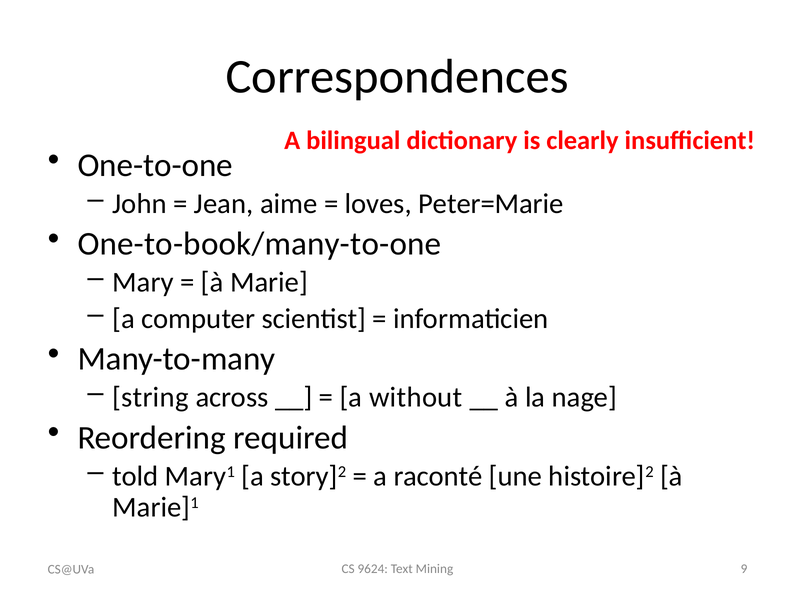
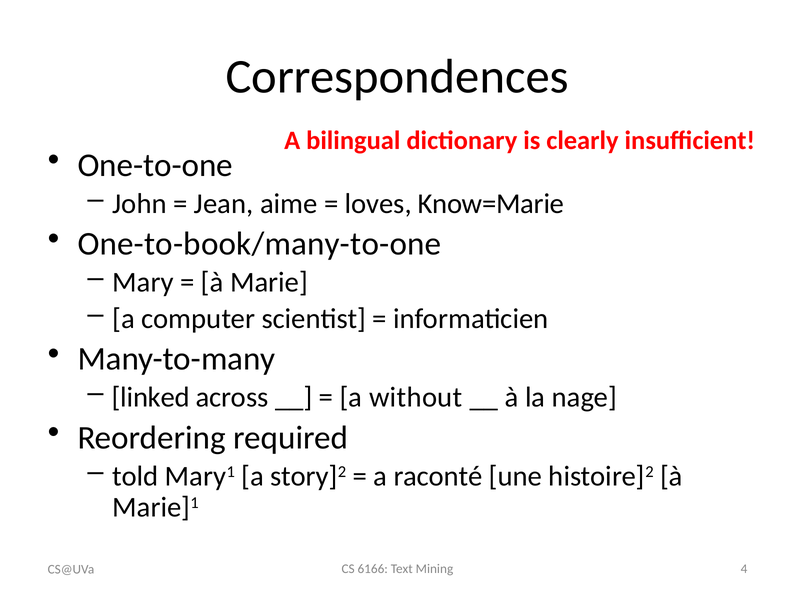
Peter=Marie: Peter=Marie -> Know=Marie (491, 204)
string: string -> linked (151, 398)
9624: 9624 -> 6166 (373, 569)
9: 9 -> 4 (744, 569)
